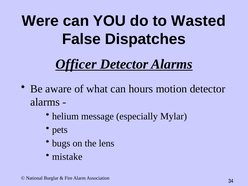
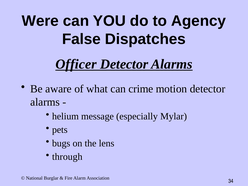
Wasted: Wasted -> Agency (199, 21)
hours: hours -> crime (141, 89)
mistake: mistake -> through (67, 157)
